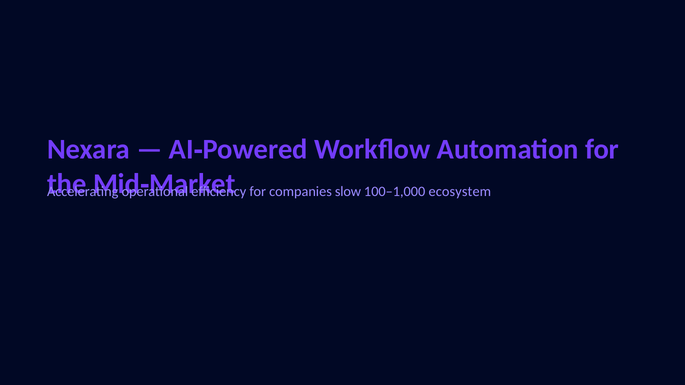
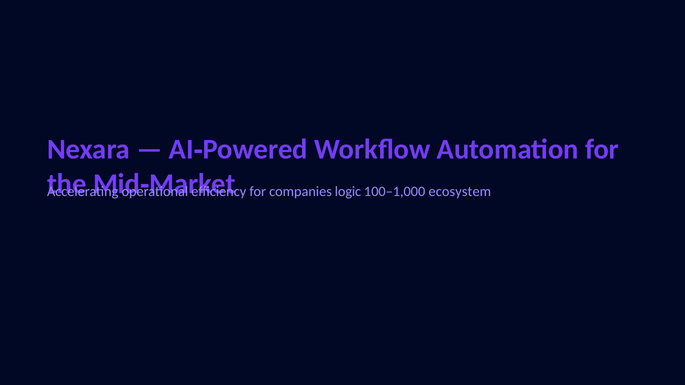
slow: slow -> logic (348, 192)
